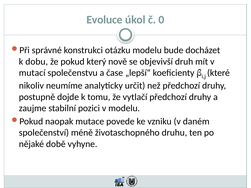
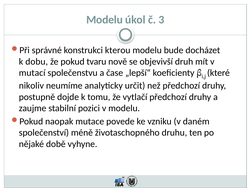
Evoluce: Evoluce -> Modelu (105, 20)
0: 0 -> 3 (161, 20)
otázku: otázku -> kterou (118, 50)
který: který -> tvaru (96, 62)
